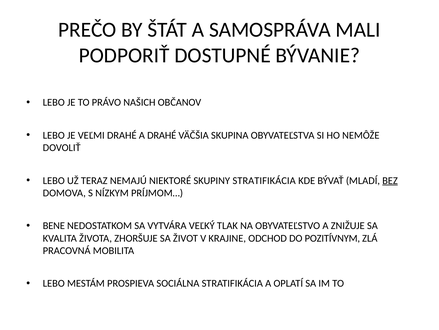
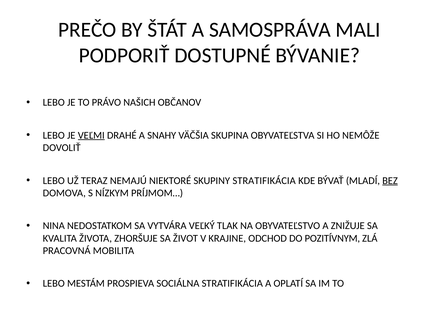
VEĽMI underline: none -> present (91, 135)
A DRAHÉ: DRAHÉ -> SNAHY (162, 135)
BENE: BENE -> NINA (54, 225)
